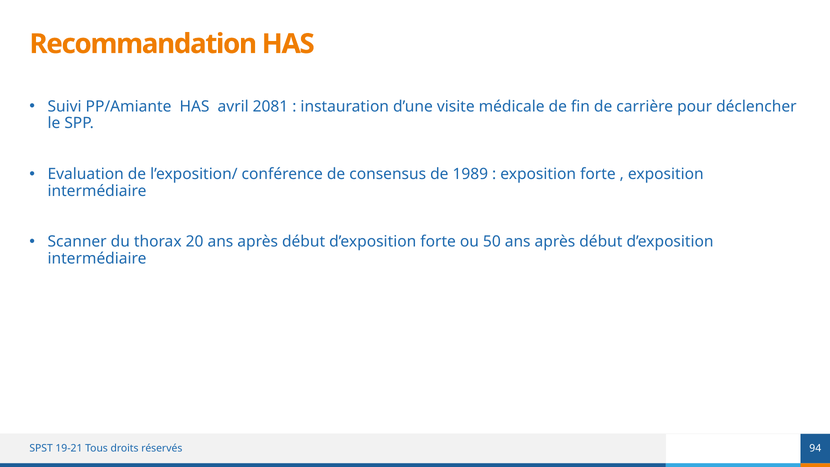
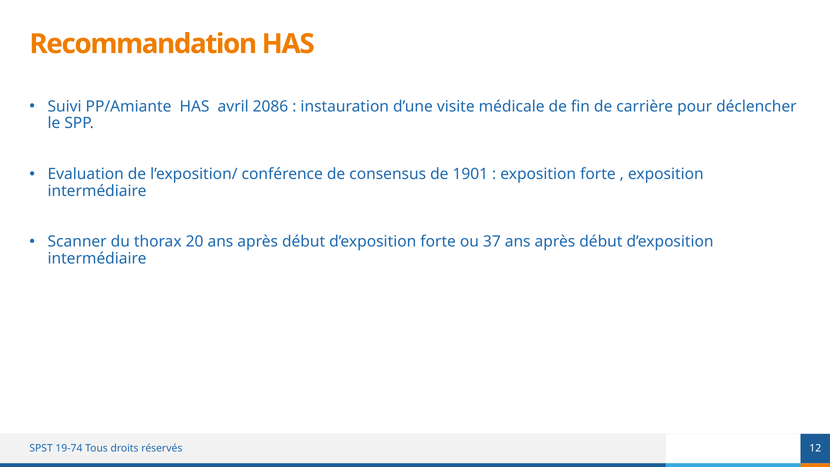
2081: 2081 -> 2086 (270, 106)
1989: 1989 -> 1901 (470, 174)
50: 50 -> 37 (492, 242)
19-21: 19-21 -> 19-74 (69, 448)
94: 94 -> 12 (815, 448)
